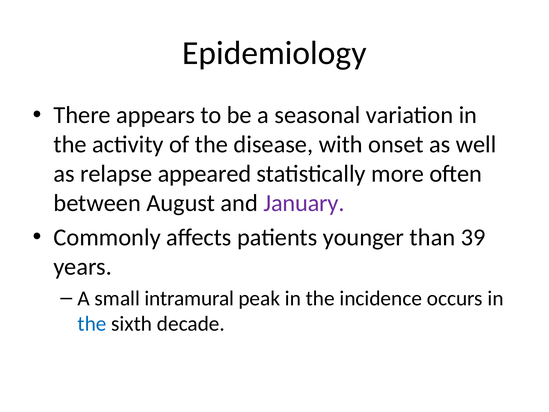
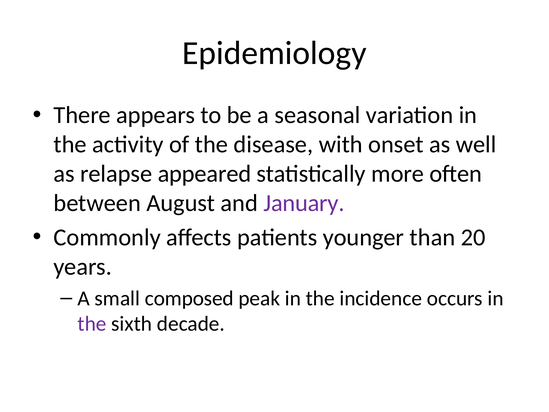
39: 39 -> 20 (473, 237)
intramural: intramural -> composed (189, 298)
the colour: blue -> purple (92, 324)
